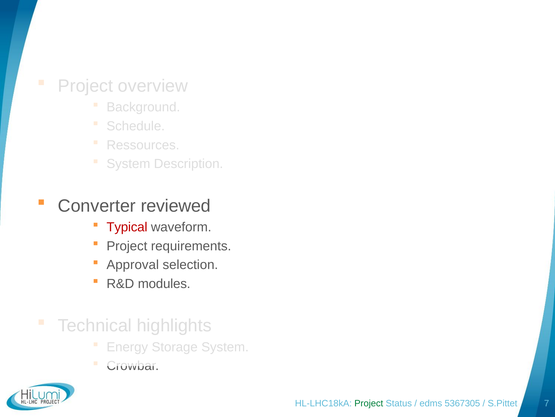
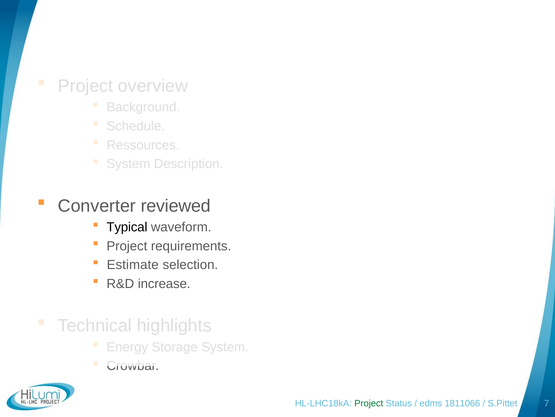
Typical colour: red -> black (127, 227)
Approval: Approval -> Estimate (133, 264)
modules: modules -> increase (164, 283)
5367305: 5367305 -> 1811066 (462, 403)
